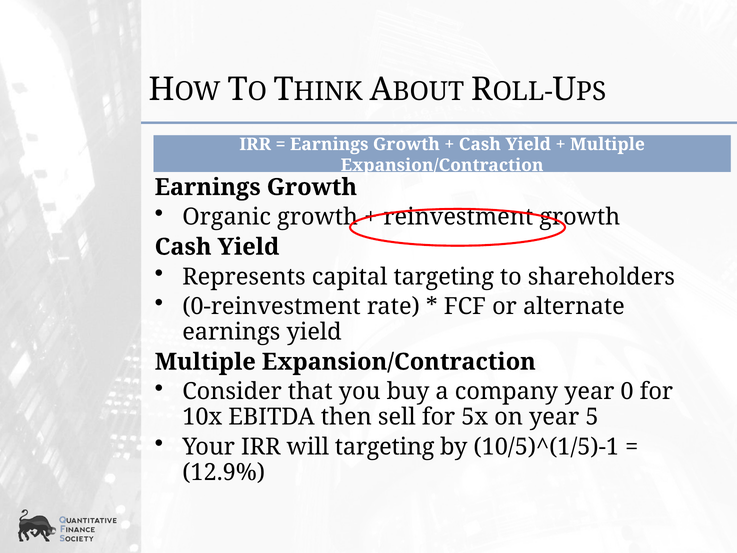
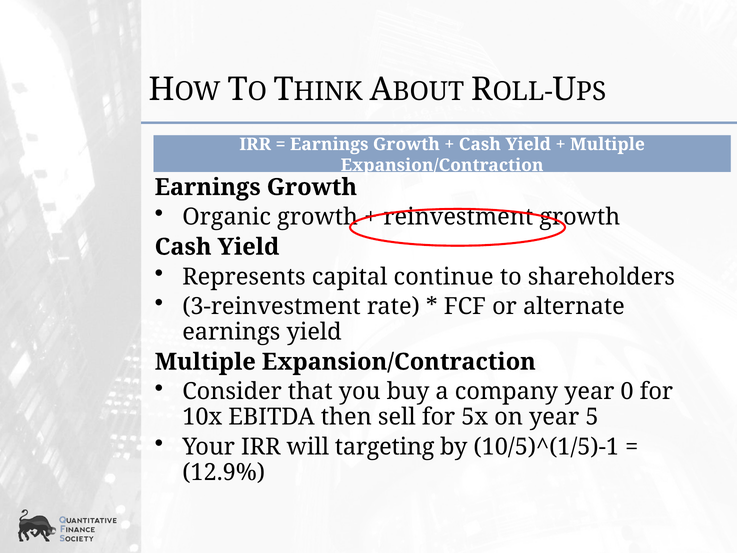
capital targeting: targeting -> continue (444, 277)
0-reinvestment: 0-reinvestment -> 3-reinvestment (272, 306)
